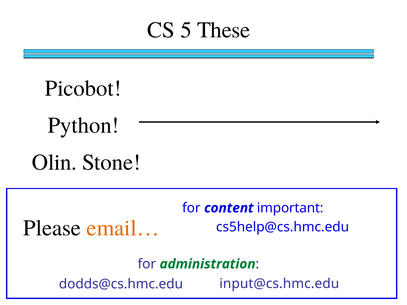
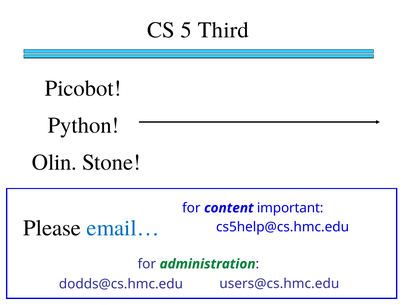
These: These -> Third (223, 30)
email… colour: orange -> blue (123, 228)
input@cs.hmc.edu: input@cs.hmc.edu -> users@cs.hmc.edu (279, 284)
